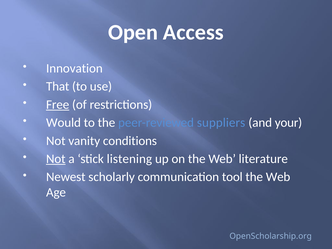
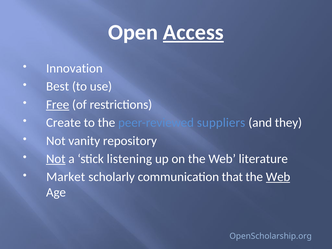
Access underline: none -> present (193, 32)
That: That -> Best (58, 86)
Would: Would -> Create (63, 123)
your: your -> they (288, 123)
conditions: conditions -> repository (130, 141)
Newest: Newest -> Market (66, 177)
tool: tool -> that (232, 177)
Web underline: none -> present (278, 177)
